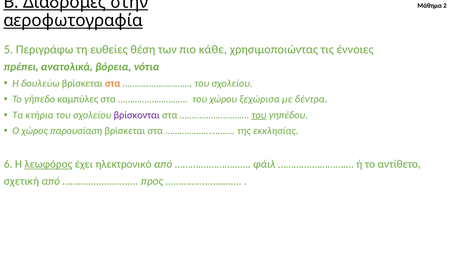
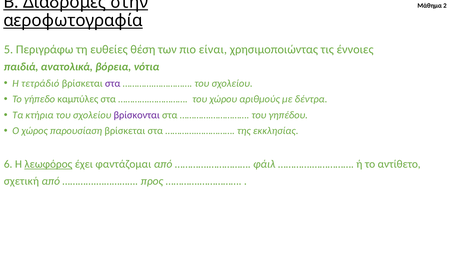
κάθε: κάθε -> είναι (213, 49)
πρέπει: πρέπει -> παιδιά (21, 67)
δουλεύω: δουλεύω -> τετράδιό (40, 83)
στα colour: orange -> purple (113, 83)
ξεχώρισα: ξεχώρισα -> αριθμούς (260, 99)
του underline: present -> none (259, 115)
ηλεκτρονικό: ηλεκτρονικό -> φαντάζομαι (123, 164)
